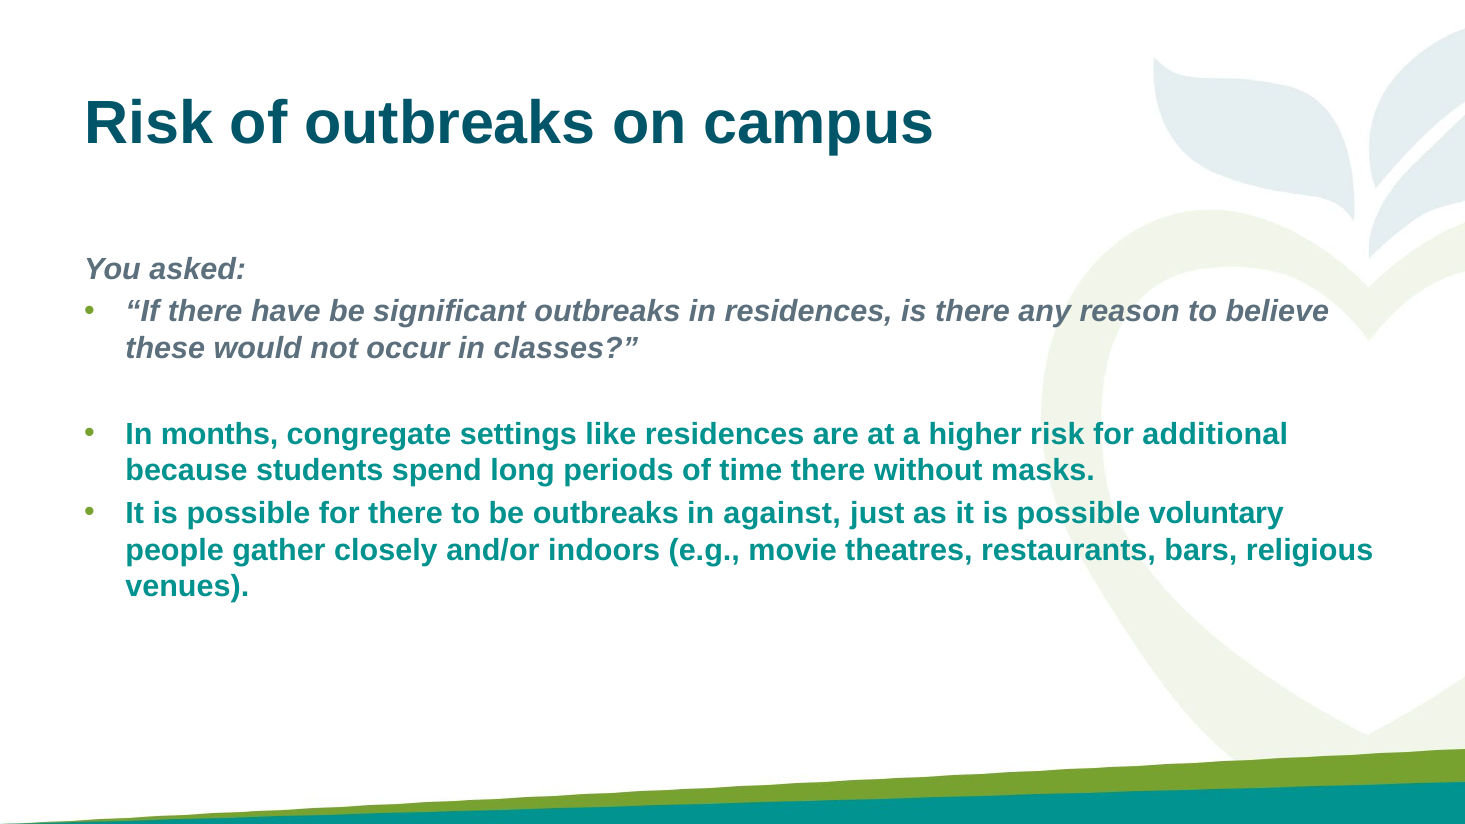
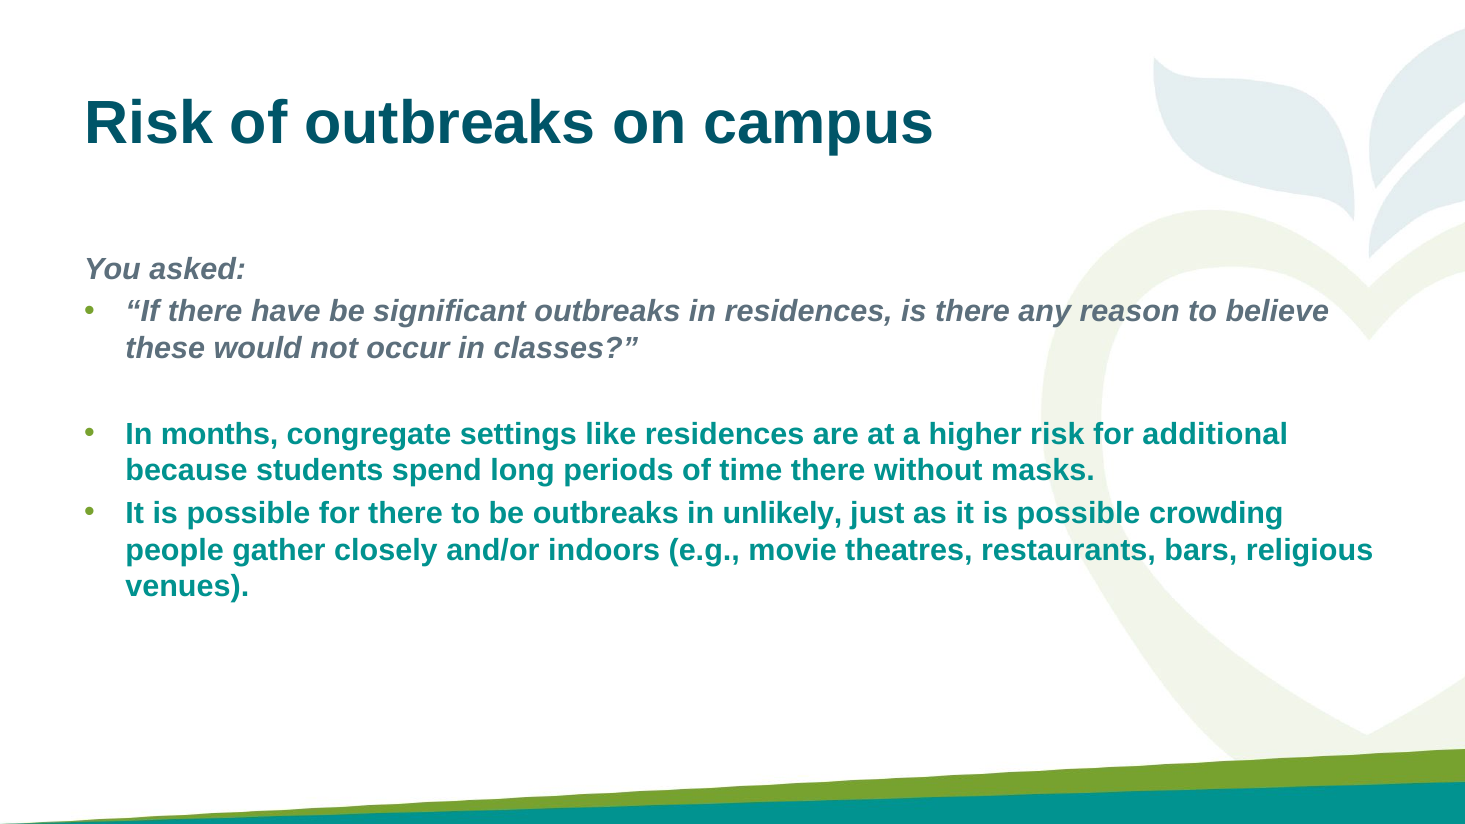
against: against -> unlikely (783, 514)
voluntary: voluntary -> crowding (1216, 514)
